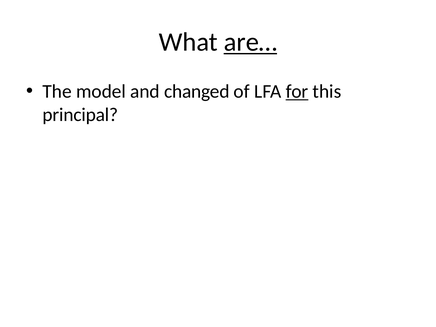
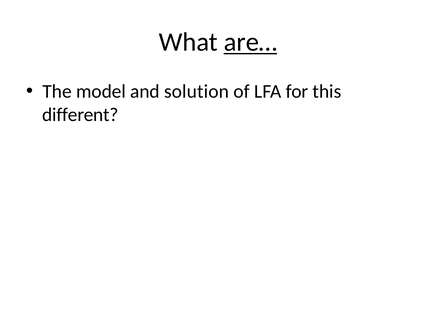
changed: changed -> solution (197, 91)
for underline: present -> none (297, 91)
principal: principal -> different (80, 115)
